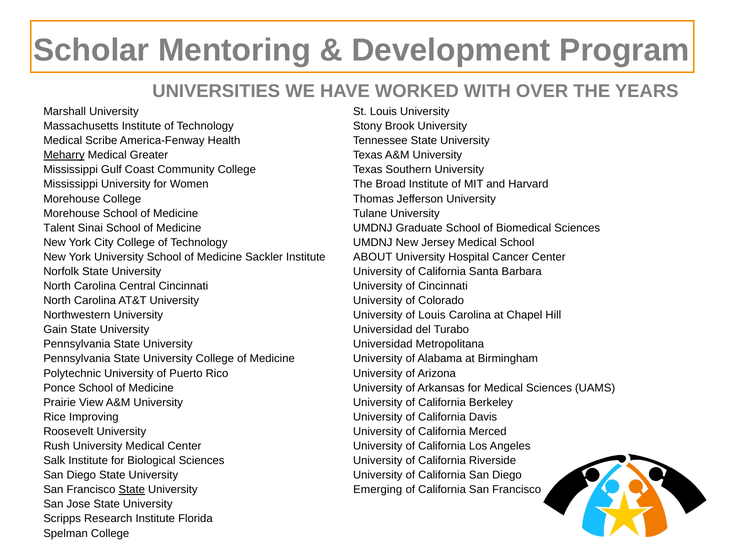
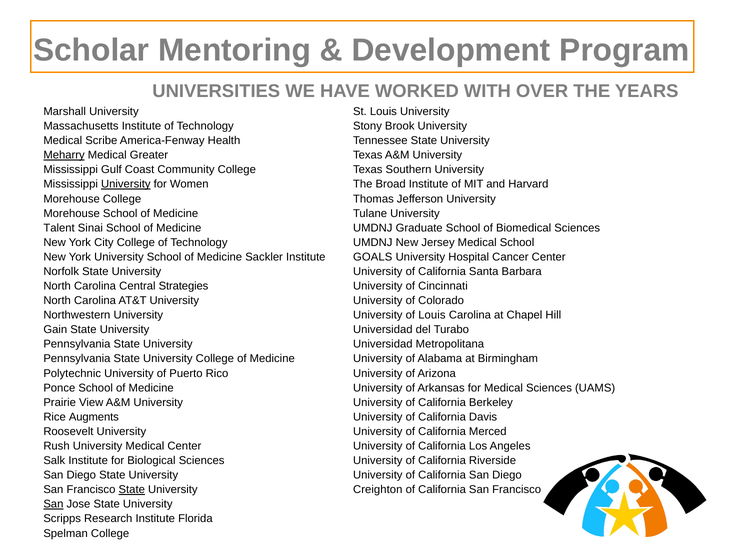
University underline: none -> present (126, 184)
ABOUT: ABOUT -> GOALS (373, 257)
Central Cincinnati: Cincinnati -> Strategies (183, 286)
Improving: Improving -> Augments (94, 417)
Emerging: Emerging -> Creighton (378, 489)
San underline: none -> present (53, 504)
